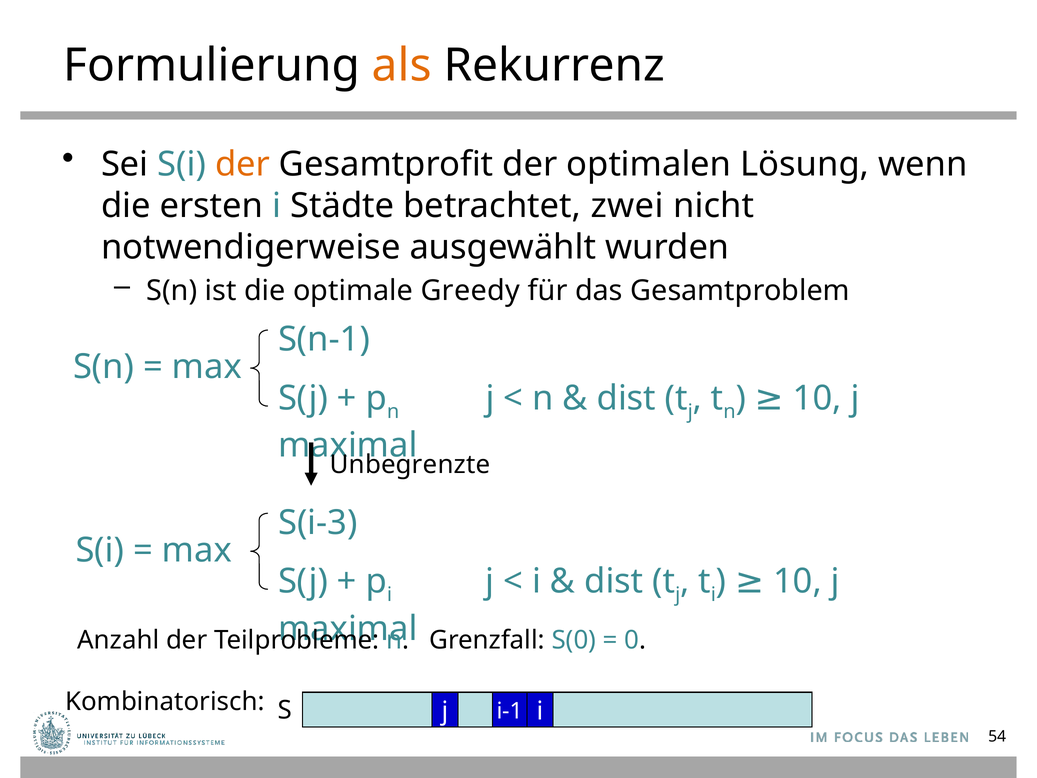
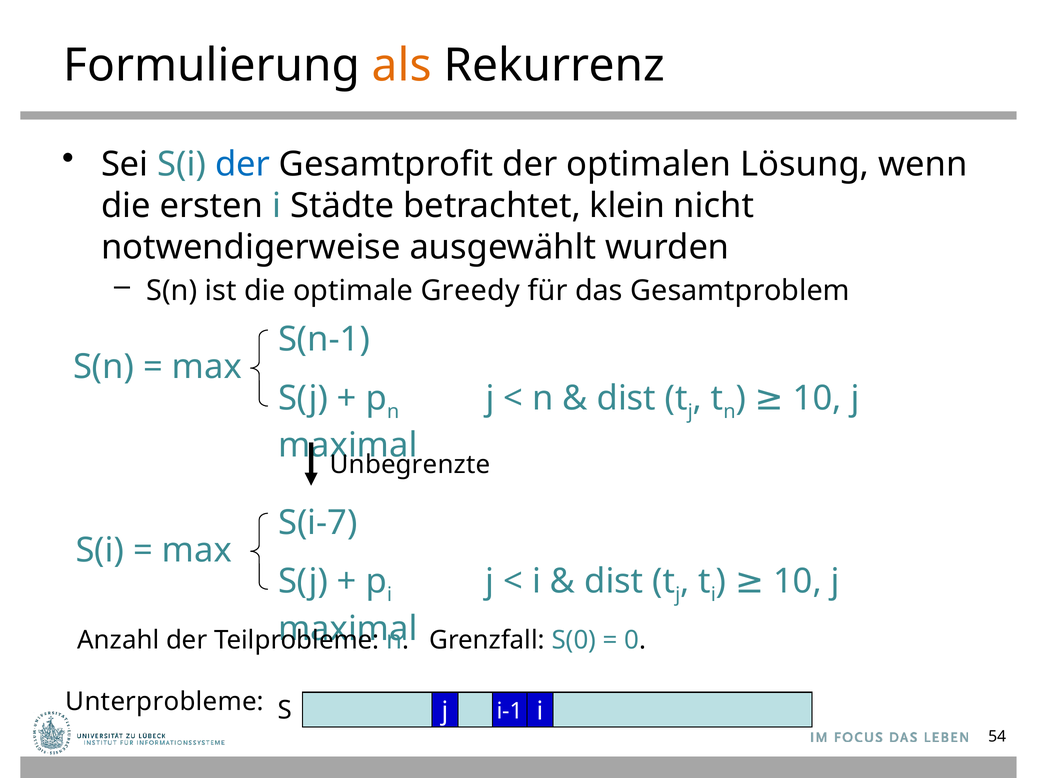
der colour: orange -> blue (243, 164)
zwei: zwei -> klein (627, 206)
S(i-3: S(i-3 -> S(i-7 (318, 522)
Kombinatorisch: Kombinatorisch -> Unterprobleme (165, 701)
